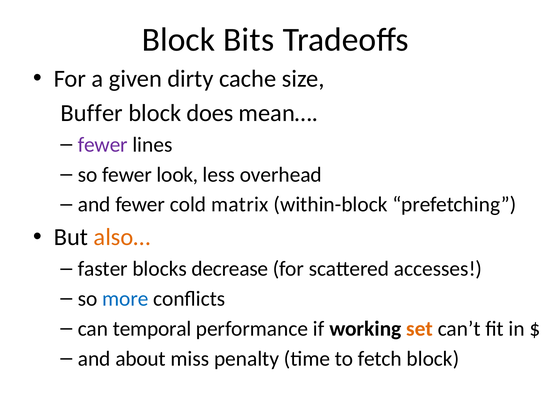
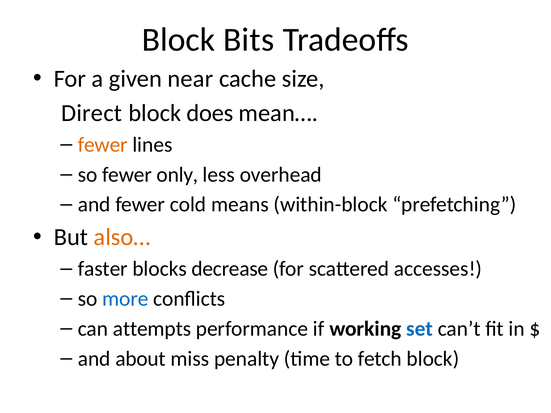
dirty: dirty -> near (190, 79)
Buffer: Buffer -> Direct (92, 113)
fewer colour: purple -> orange (103, 145)
look: look -> only (177, 175)
matrix: matrix -> means (240, 205)
temporal: temporal -> attempts (152, 329)
set colour: orange -> blue (420, 329)
